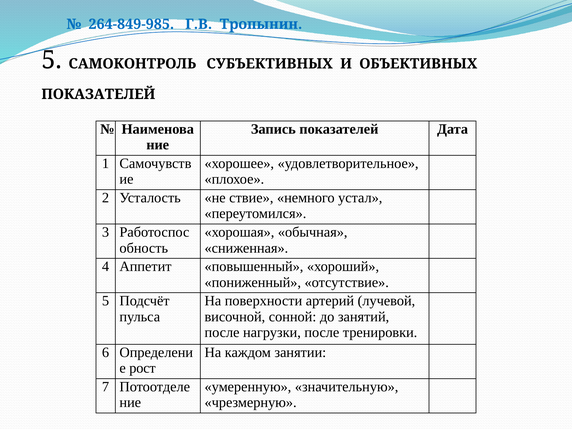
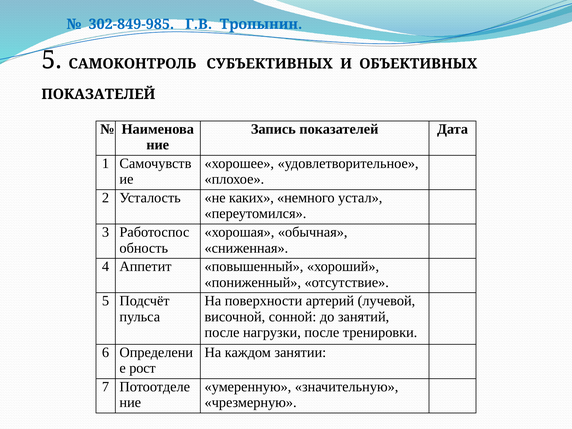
264-849-985: 264-849-985 -> 302-849-985 (131, 24)
ствие: ствие -> каких (251, 198)
